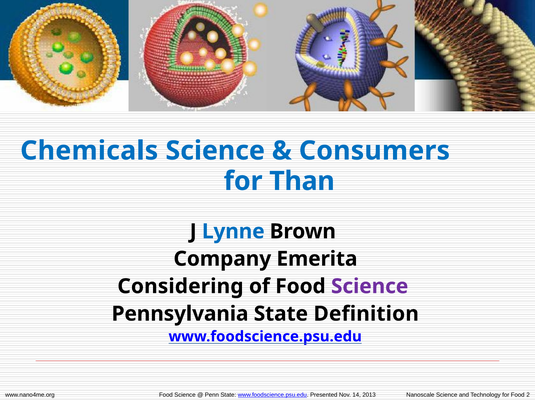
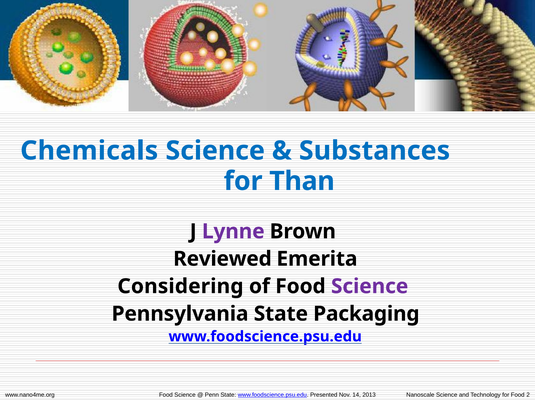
Consumers: Consumers -> Substances (375, 151)
Lynne colour: blue -> purple (233, 232)
Company: Company -> Reviewed (222, 259)
Definition: Definition -> Packaging (366, 314)
